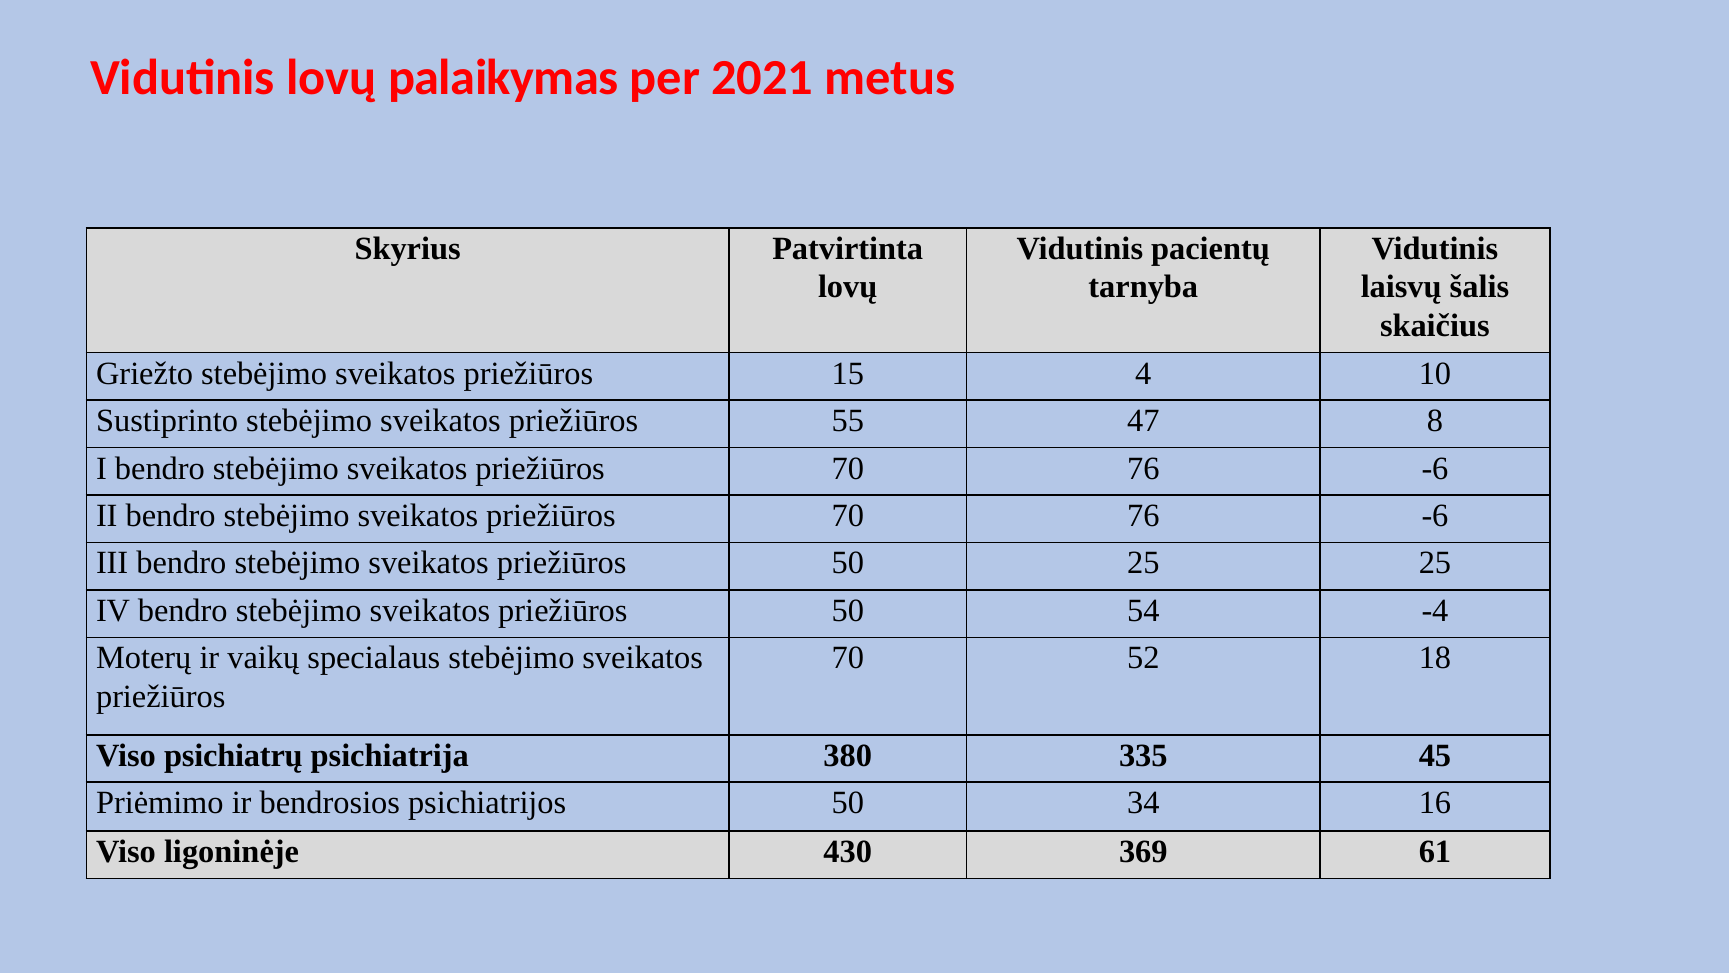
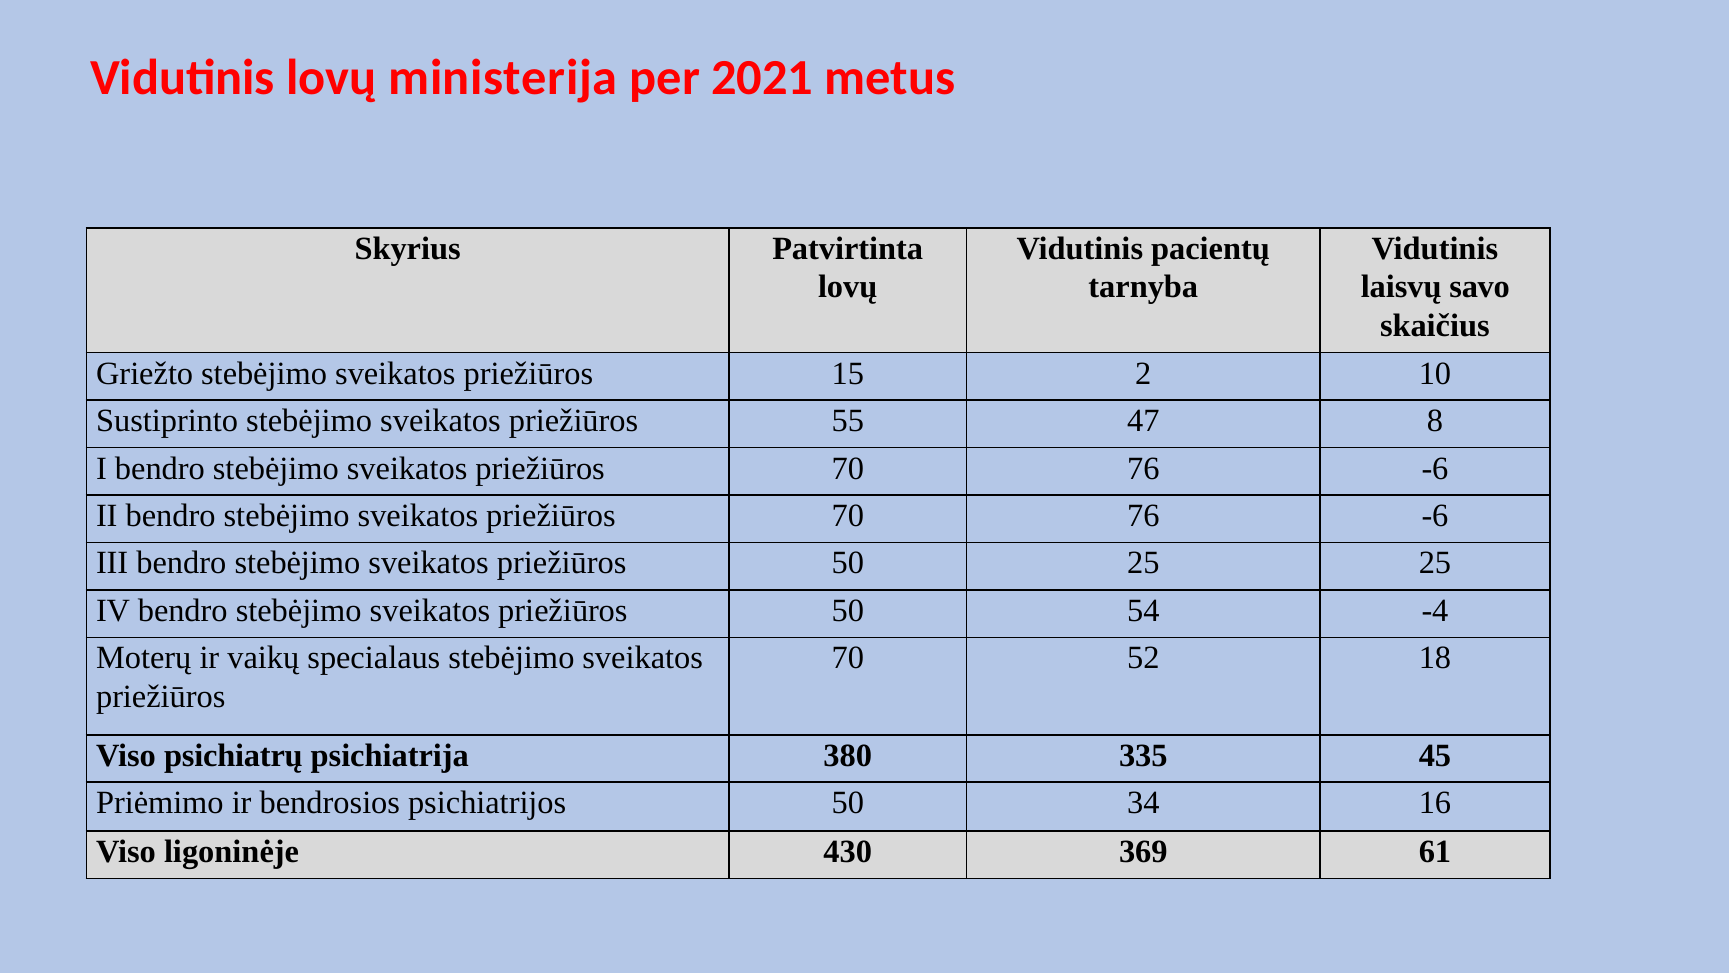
palaikymas: palaikymas -> ministerija (503, 78)
šalis: šalis -> savo (1480, 287)
4: 4 -> 2 (1143, 373)
